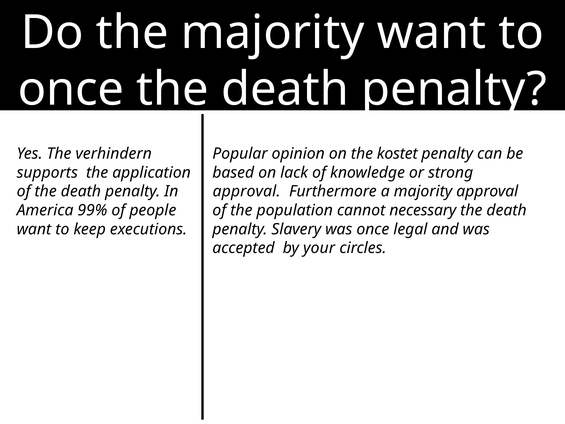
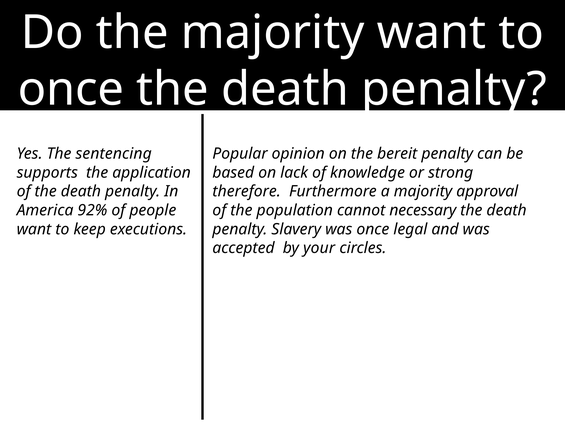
verhindern: verhindern -> sentencing (114, 154)
kostet: kostet -> bereit (397, 154)
approval: approval -> therefore (247, 191)
99%: 99% -> 92% (92, 210)
